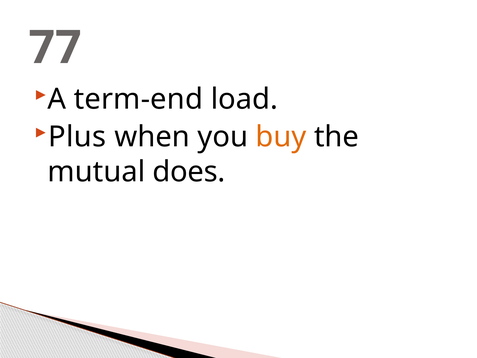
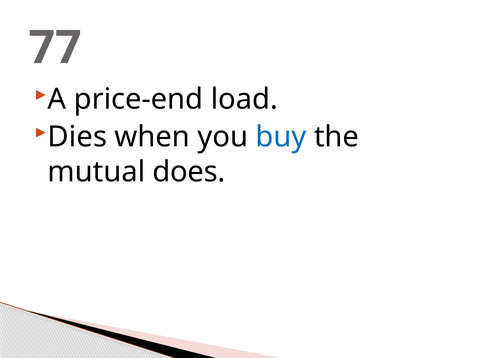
term-end: term-end -> price-end (139, 99)
Plus: Plus -> Dies (77, 137)
buy colour: orange -> blue (281, 137)
